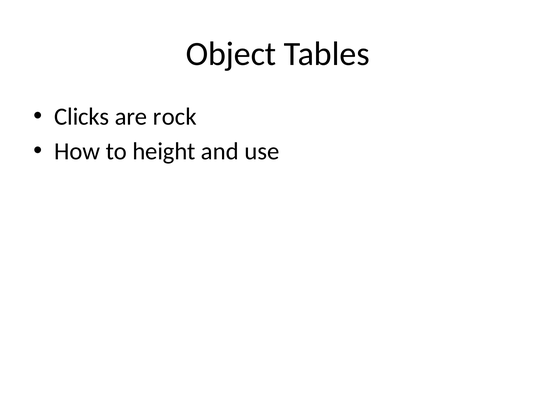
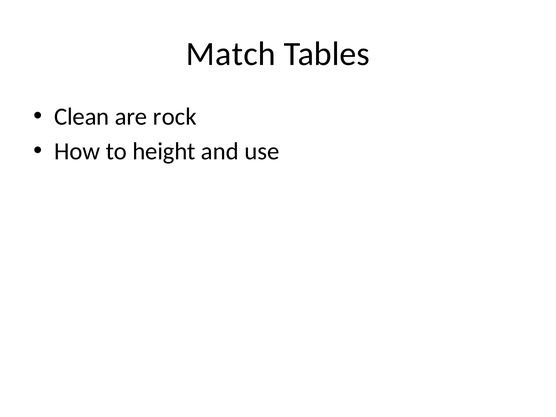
Object: Object -> Match (231, 54)
Clicks: Clicks -> Clean (82, 117)
